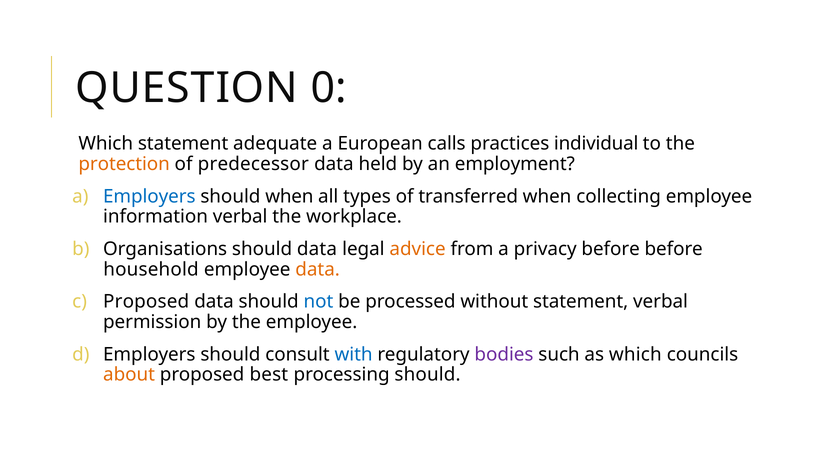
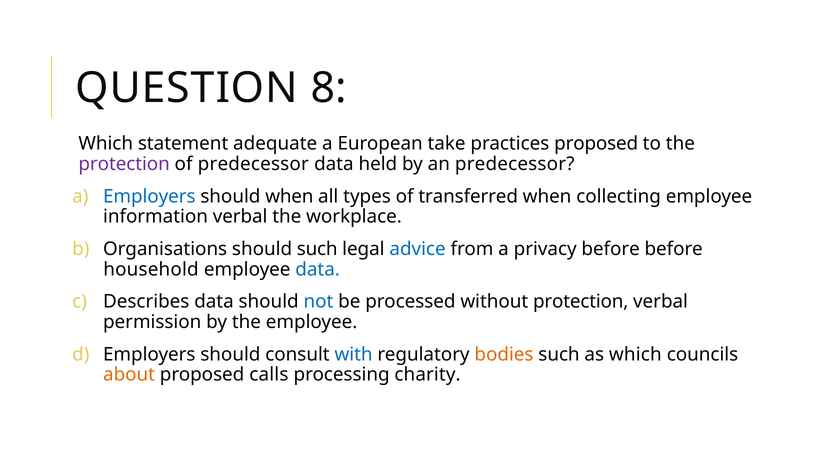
0: 0 -> 8 (329, 88)
calls: calls -> take (447, 144)
practices individual: individual -> proposed (596, 144)
protection colour: orange -> purple (124, 164)
an employment: employment -> predecessor (515, 164)
should data: data -> such (317, 249)
advice colour: orange -> blue (418, 249)
data colour: orange -> blue (318, 269)
Proposed: Proposed -> Describes (146, 302)
without statement: statement -> protection (581, 302)
bodies colour: purple -> orange (504, 354)
best: best -> calls (269, 375)
processing should: should -> charity (428, 375)
